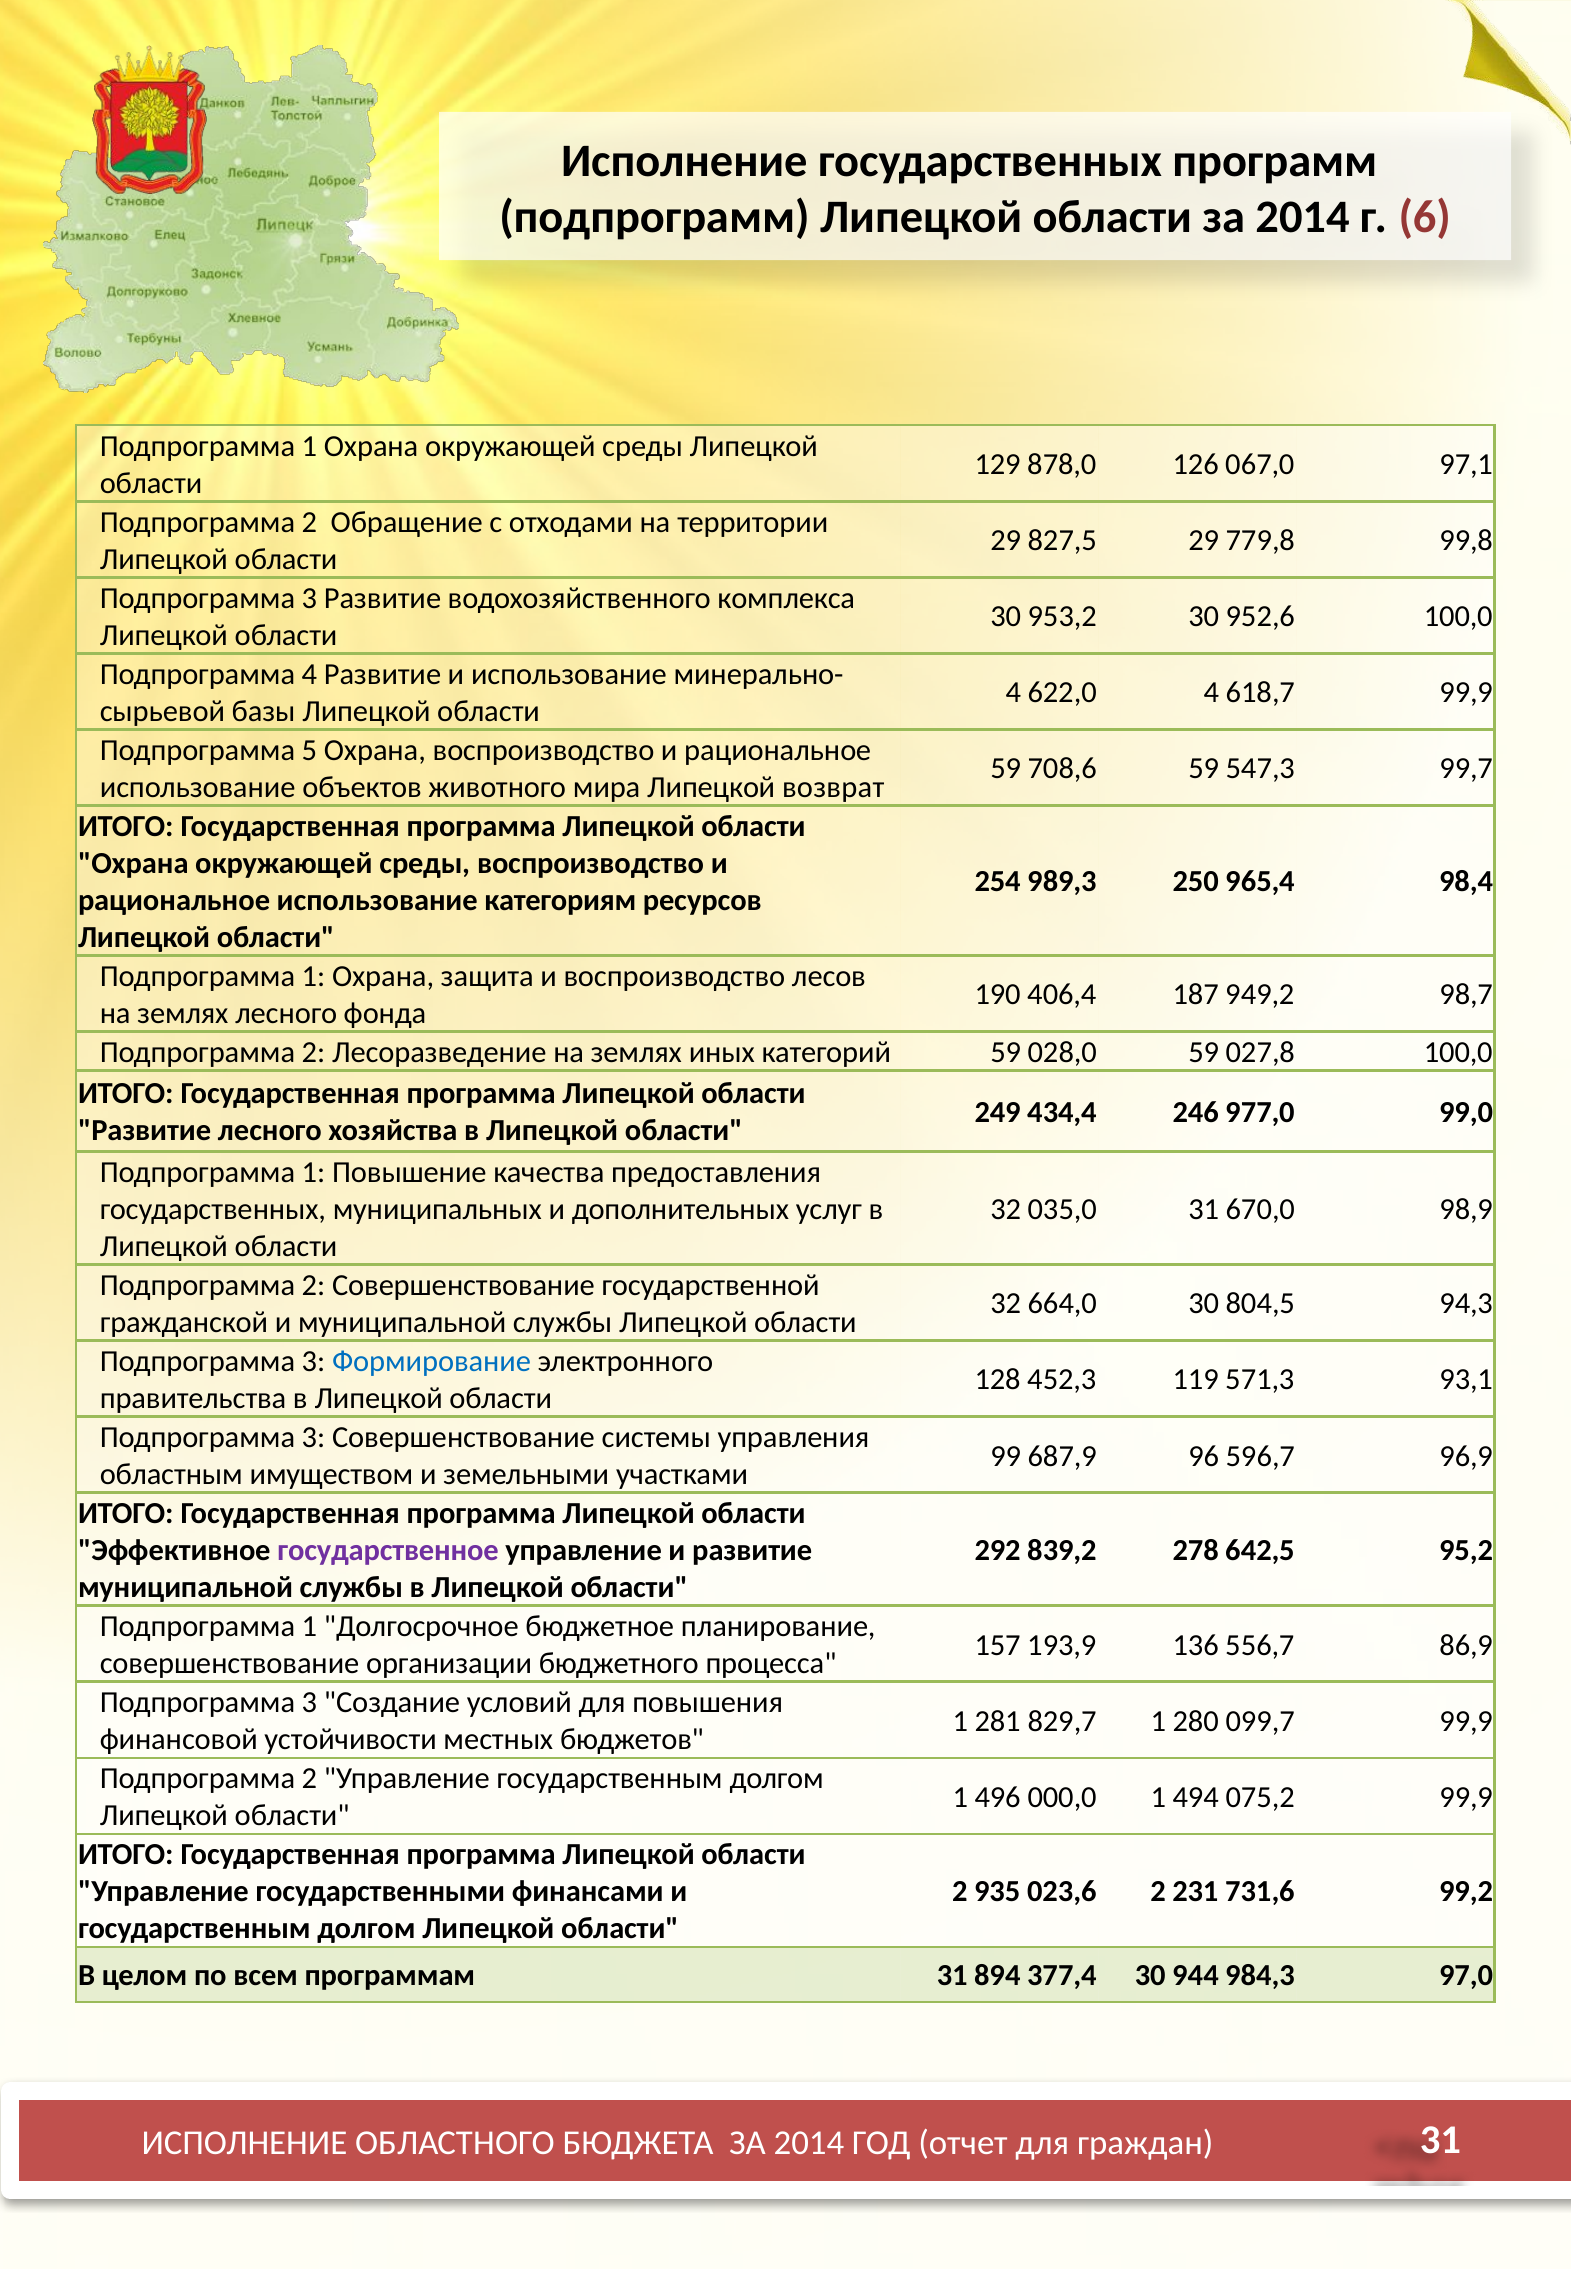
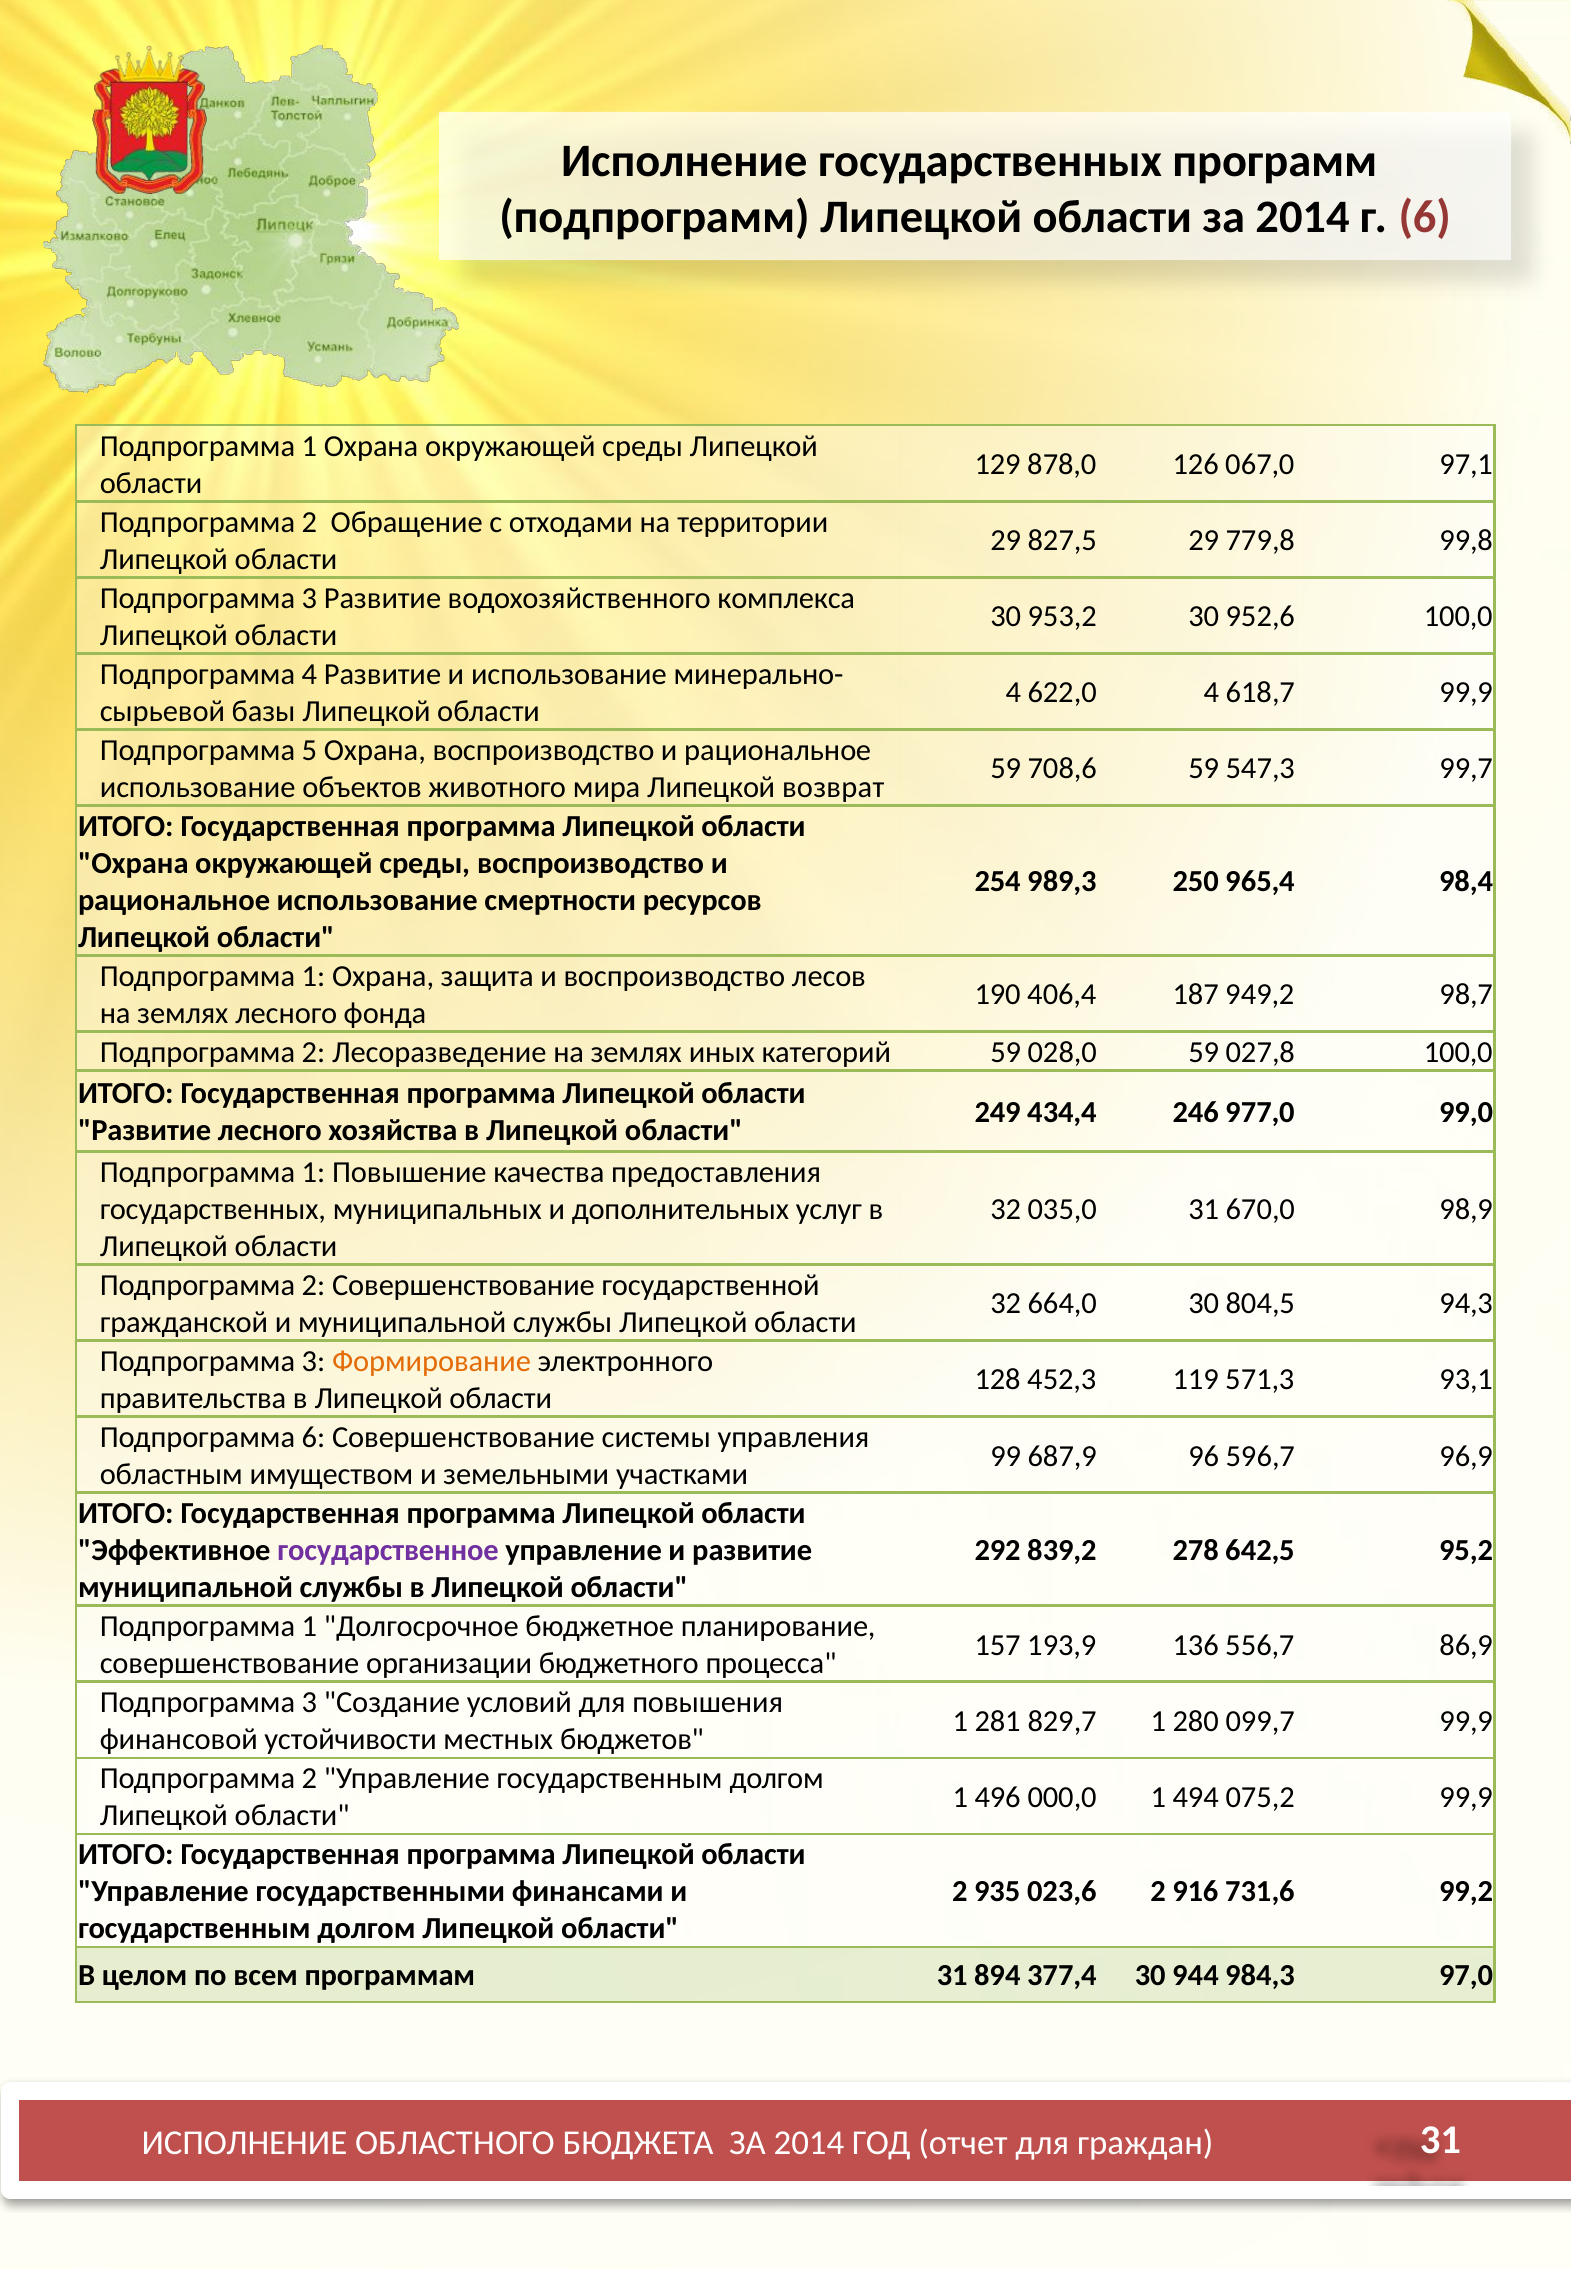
категориям: категориям -> смертности (560, 900)
Формирование colour: blue -> orange (431, 1362)
3: 3 -> 6 (313, 1438)
231: 231 -> 916 (1195, 1892)
